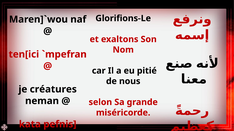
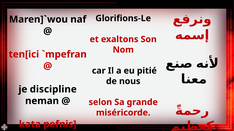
créatures: créatures -> discipline (53, 90)
